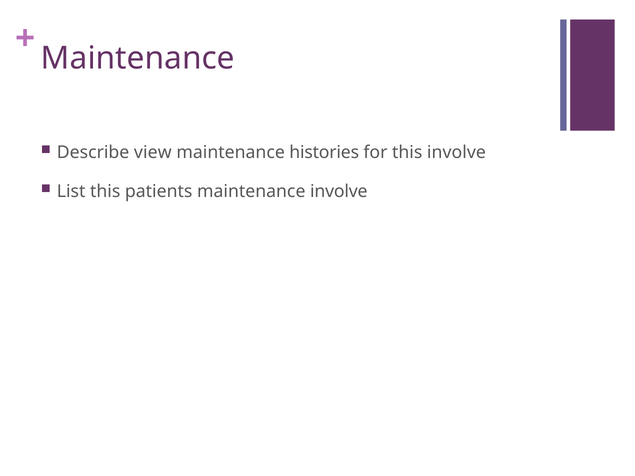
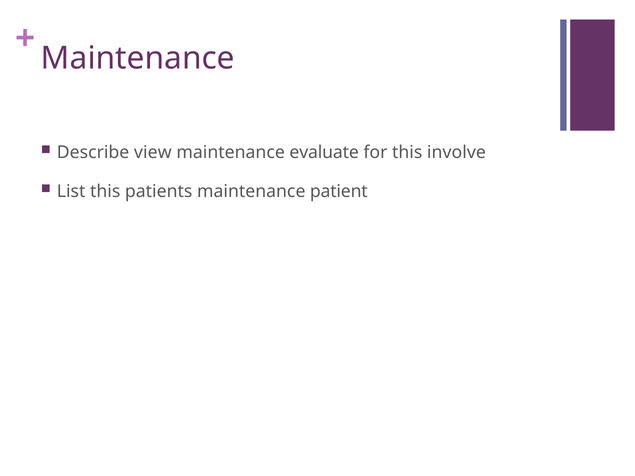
histories: histories -> evaluate (324, 153)
maintenance involve: involve -> patient (339, 191)
